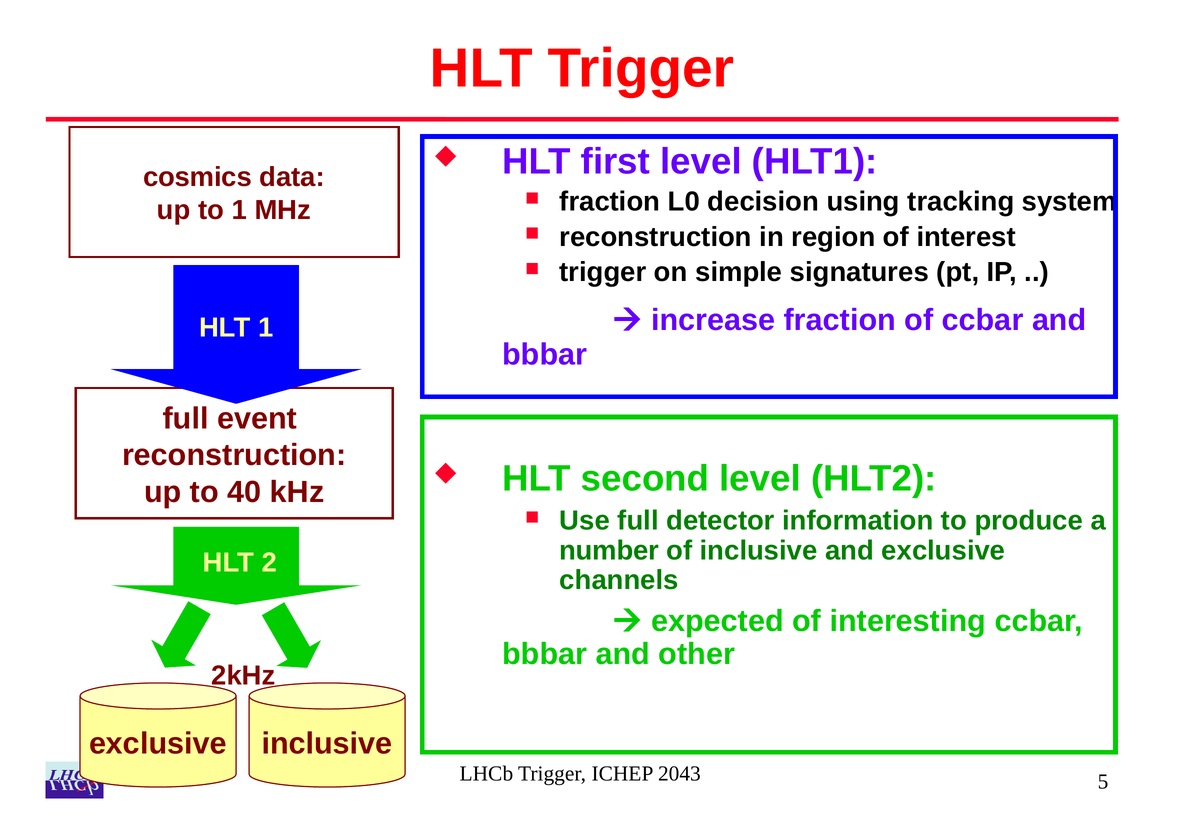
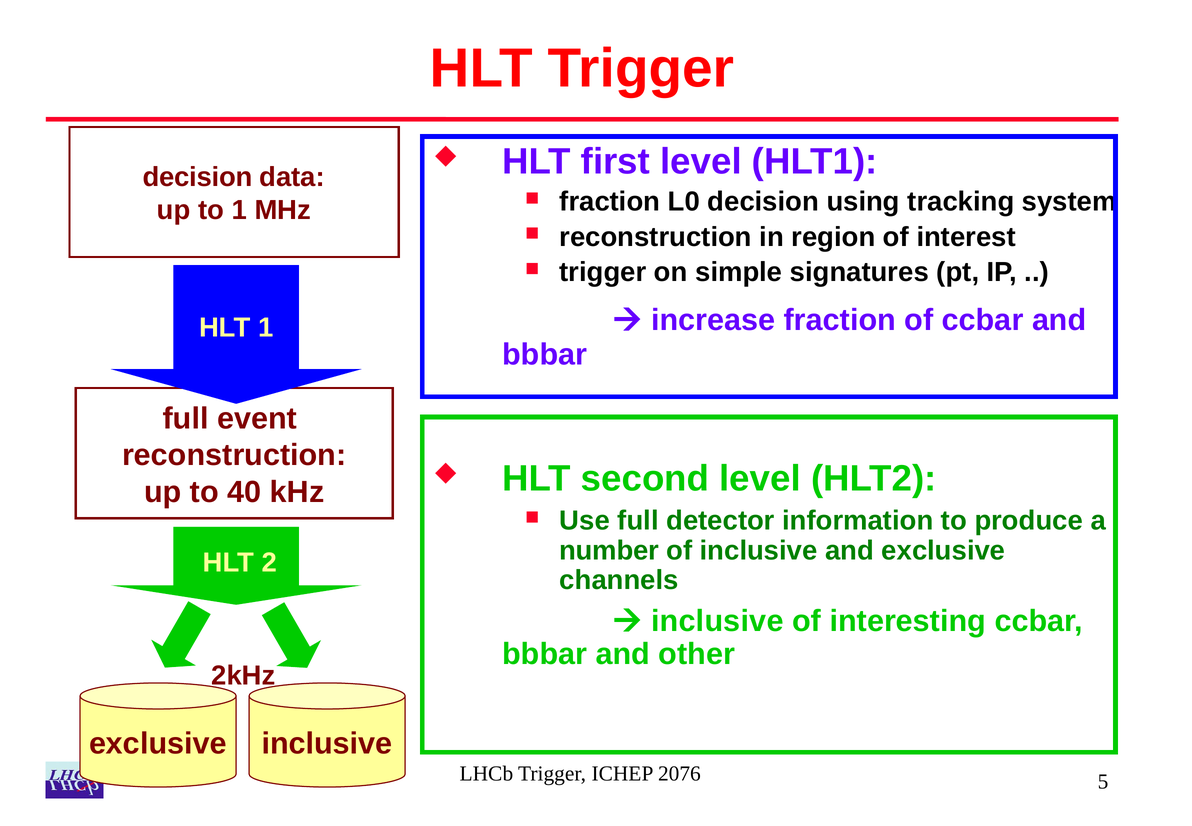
cosmics: cosmics -> decision (198, 177)
expected: expected -> inclusive (717, 620)
2043: 2043 -> 2076 (679, 773)
